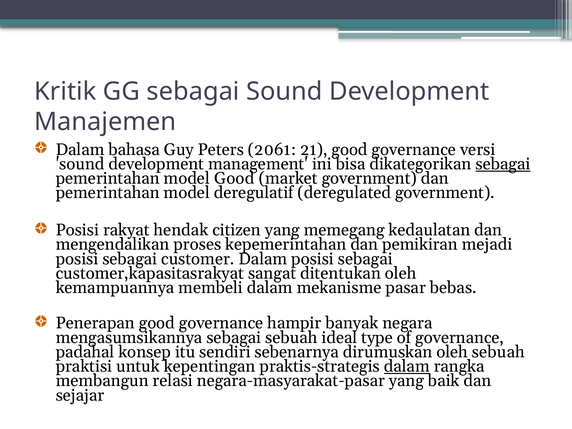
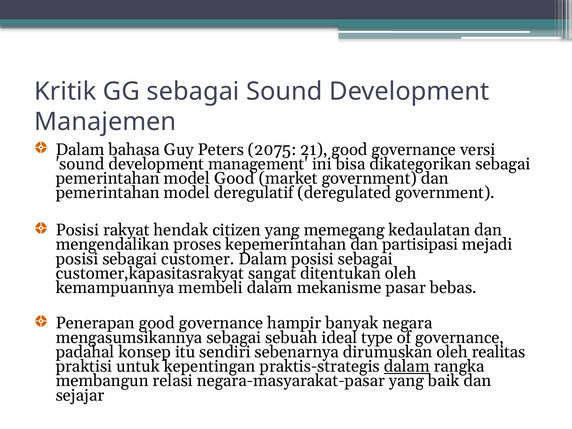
2061: 2061 -> 2075 (272, 150)
sebagai underline: present -> none (503, 164)
pemikiran: pemikiran -> partisipasi (420, 244)
oleh sebuah: sebuah -> realitas (499, 352)
